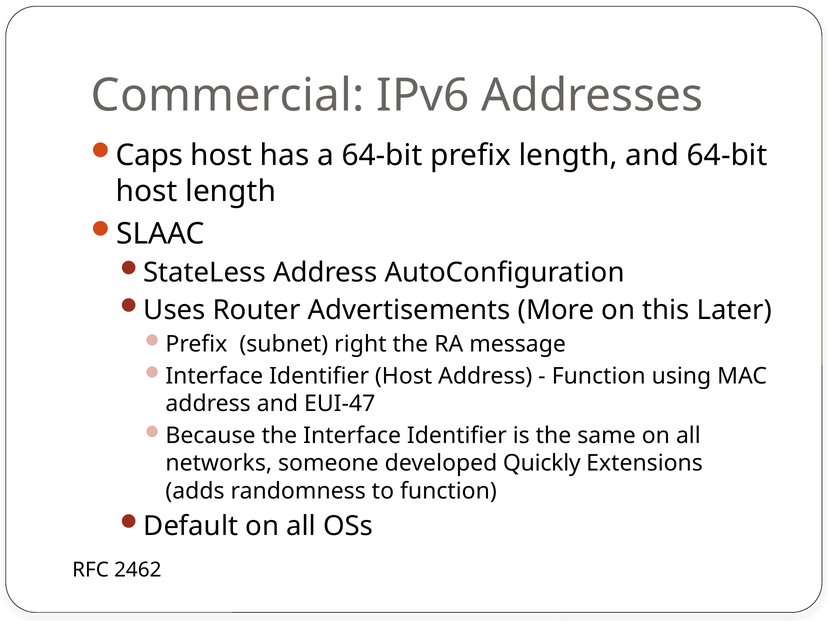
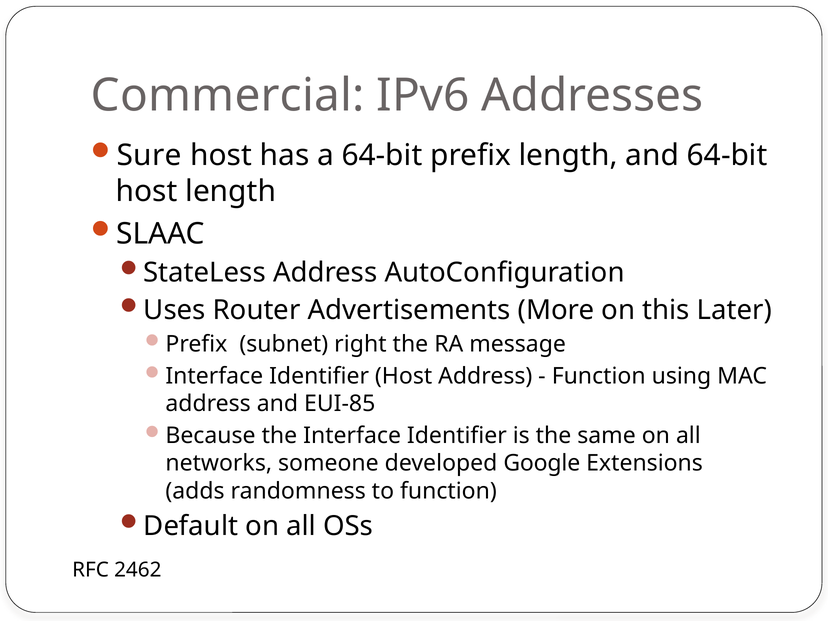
Caps: Caps -> Sure (149, 155)
EUI-47: EUI-47 -> EUI-85 (340, 404)
Quickly: Quickly -> Google (542, 463)
